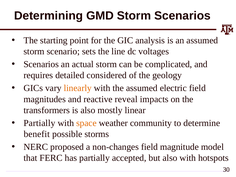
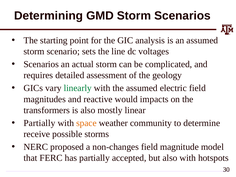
considered: considered -> assessment (107, 75)
linearly colour: orange -> green (78, 88)
reveal: reveal -> would (126, 99)
benefit: benefit -> receive (37, 134)
